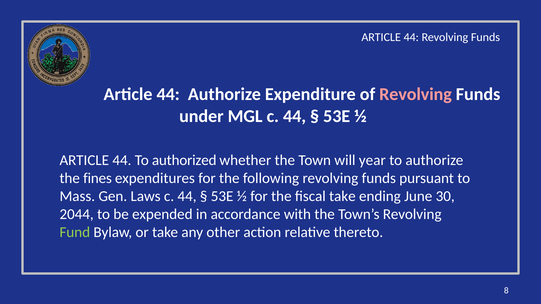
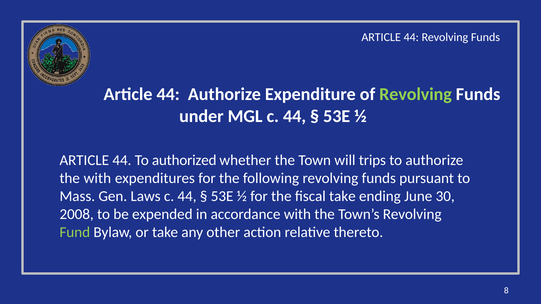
Revolving colour: pink -> light green (416, 94)
year: year -> trips (372, 160)
the fines: fines -> with (97, 178)
2044: 2044 -> 2008 (77, 215)
